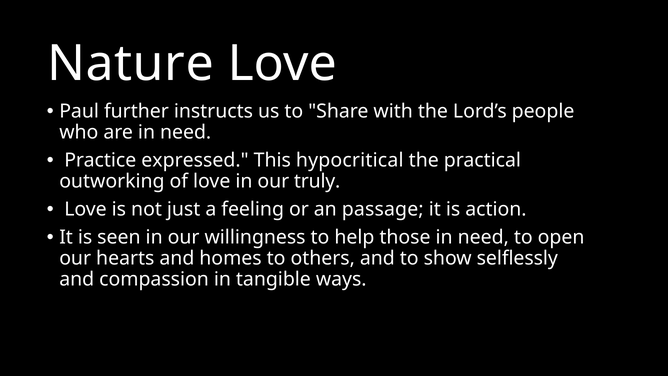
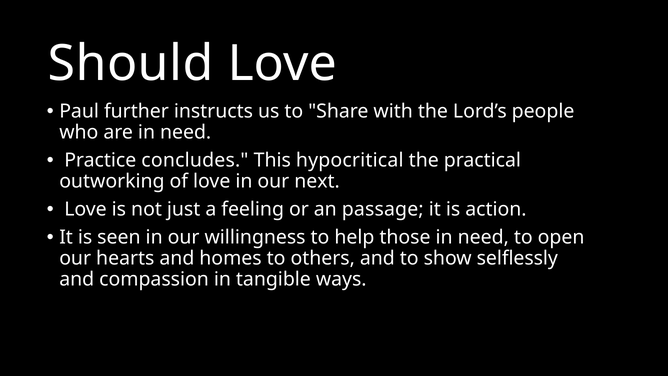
Nature: Nature -> Should (131, 64)
expressed: expressed -> concludes (195, 160)
truly: truly -> next (317, 181)
